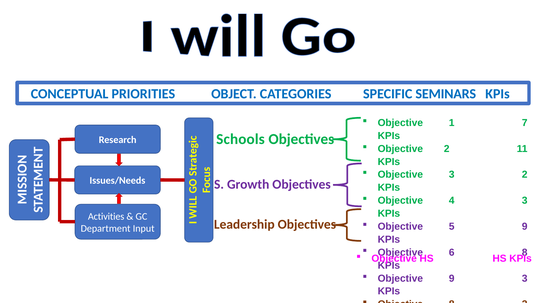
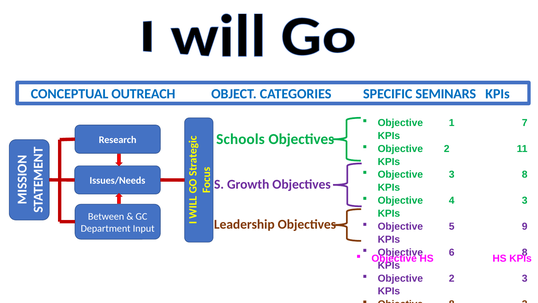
PRIORITIES: PRIORITIES -> OUTREACH (143, 94)
3 2: 2 -> 8 (525, 174)
Activities: Activities -> Between (106, 216)
9: 9 -> 2 (452, 278)
